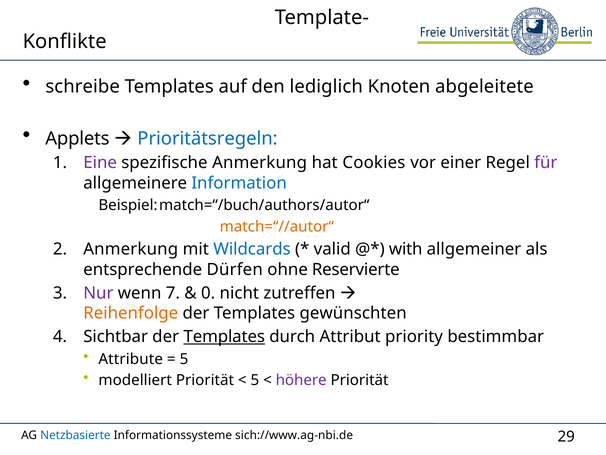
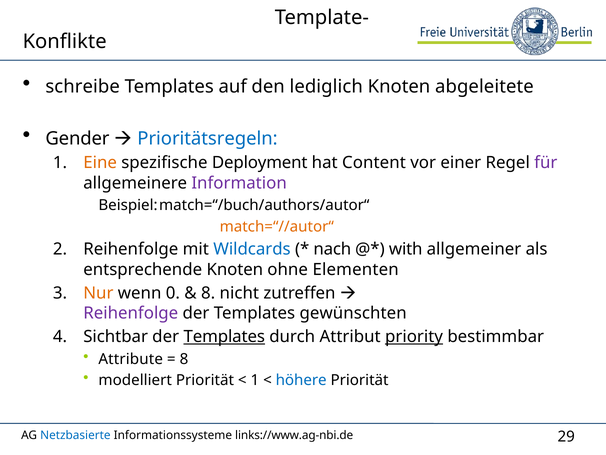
Applets: Applets -> Gender (77, 138)
Eine colour: purple -> orange (100, 163)
spezifische Anmerkung: Anmerkung -> Deployment (260, 163)
Cookies: Cookies -> Content (374, 163)
Information colour: blue -> purple (239, 183)
2 Anmerkung: Anmerkung -> Reihenfolge (131, 249)
valid: valid -> nach (332, 249)
entsprechende Dürfen: Dürfen -> Knoten (235, 269)
Reservierte: Reservierte -> Elementen (356, 269)
Nur colour: purple -> orange (98, 293)
7: 7 -> 0 (173, 293)
0: 0 -> 8 (208, 293)
Reihenfolge colour: orange -> purple (131, 313)
priority underline: none -> present (414, 336)
5: 5 -> 8 (184, 359)
5: 5 -> 1 (255, 380)
höhere colour: purple -> blue (301, 380)
sich://www.ag-nbi.de: sich://www.ag-nbi.de -> links://www.ag-nbi.de (294, 435)
